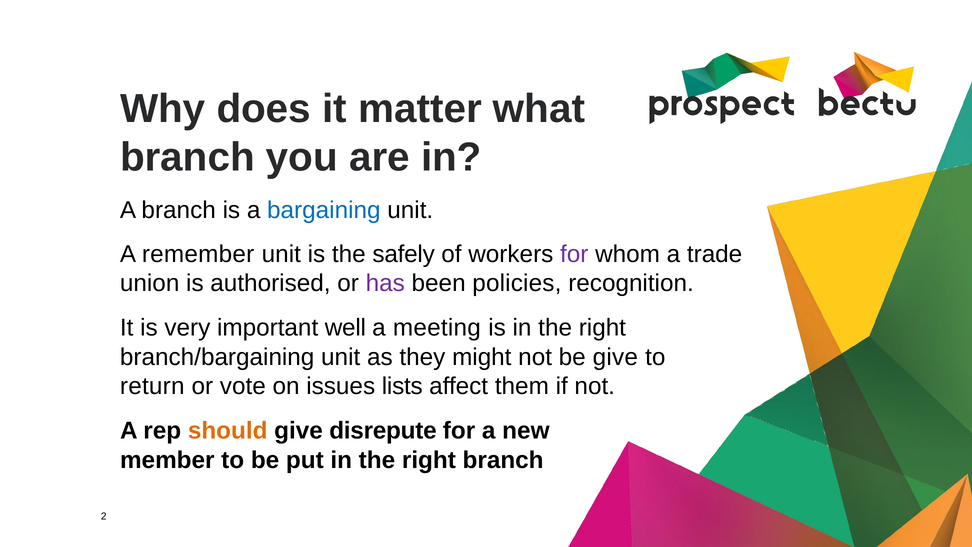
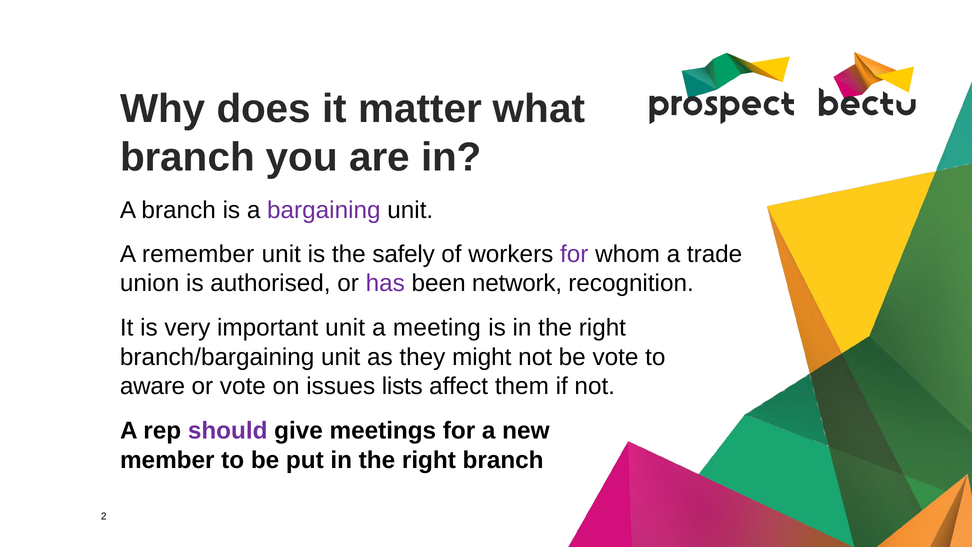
bargaining colour: blue -> purple (324, 210)
policies: policies -> network (517, 283)
important well: well -> unit (345, 328)
be give: give -> vote (615, 357)
return: return -> aware (153, 386)
should colour: orange -> purple (228, 431)
disrepute: disrepute -> meetings (383, 431)
